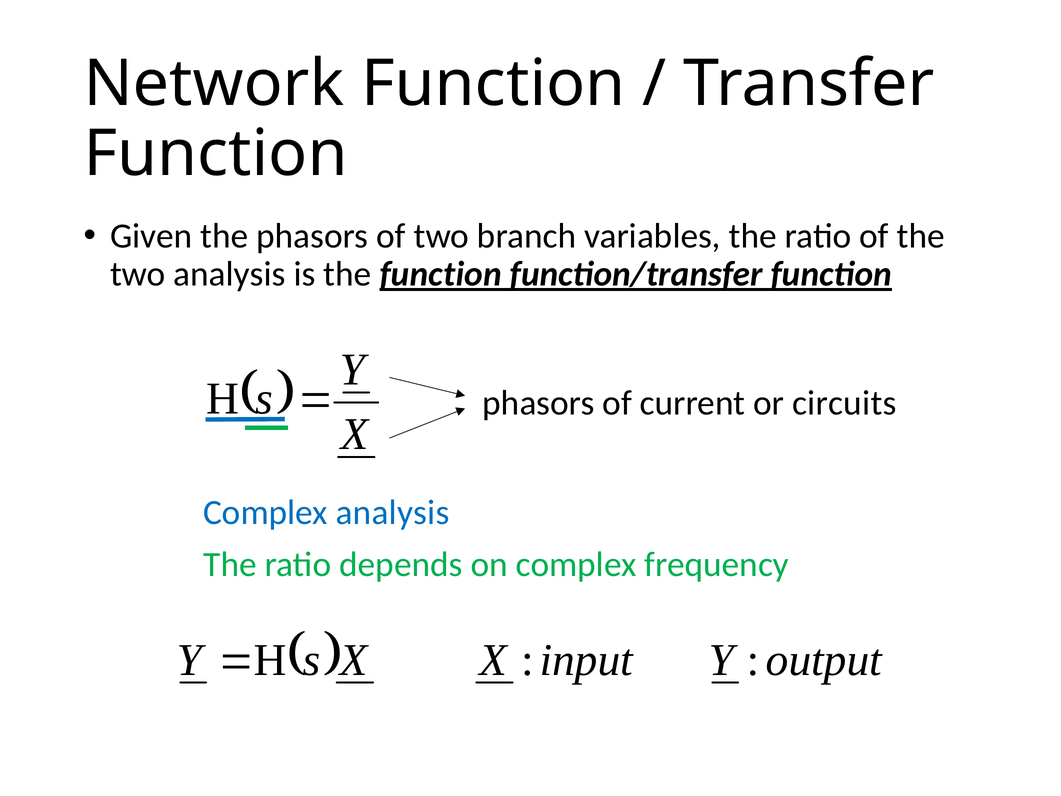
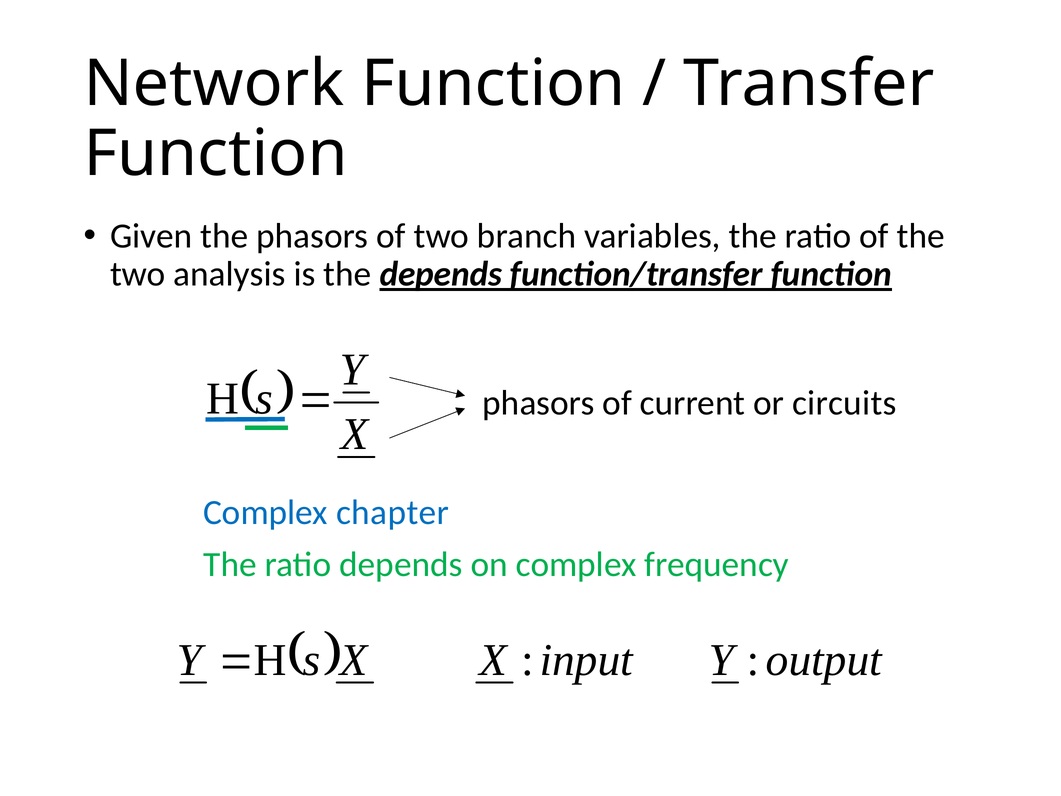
the function: function -> depends (441, 274)
Complex analysis: analysis -> chapter (393, 513)
